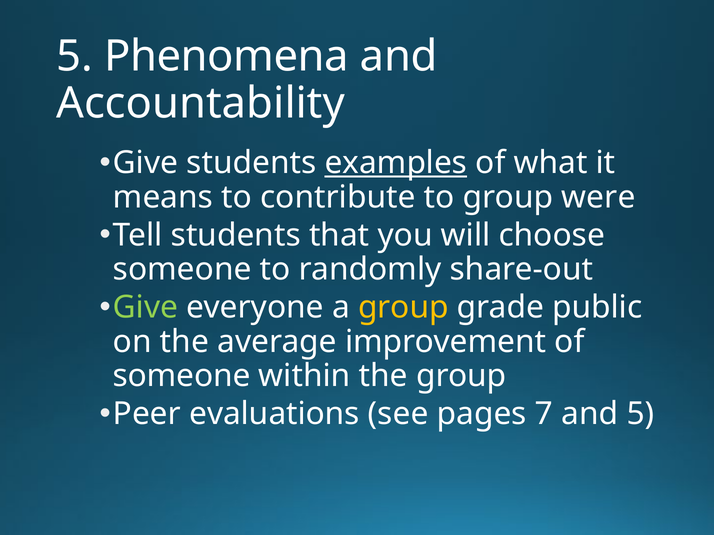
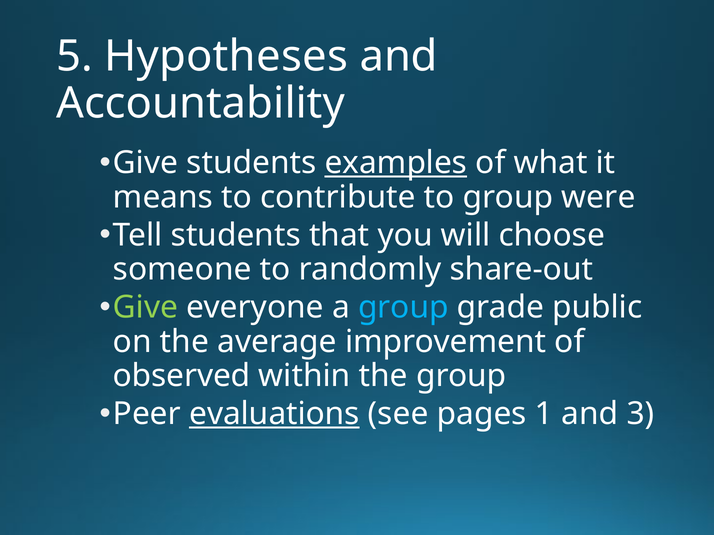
Phenomena: Phenomena -> Hypotheses (226, 56)
group colour: yellow -> light blue (403, 308)
someone: someone -> observed (182, 376)
evaluations underline: none -> present (274, 414)
7: 7 -> 1 (544, 414)
and 5: 5 -> 3 (640, 414)
